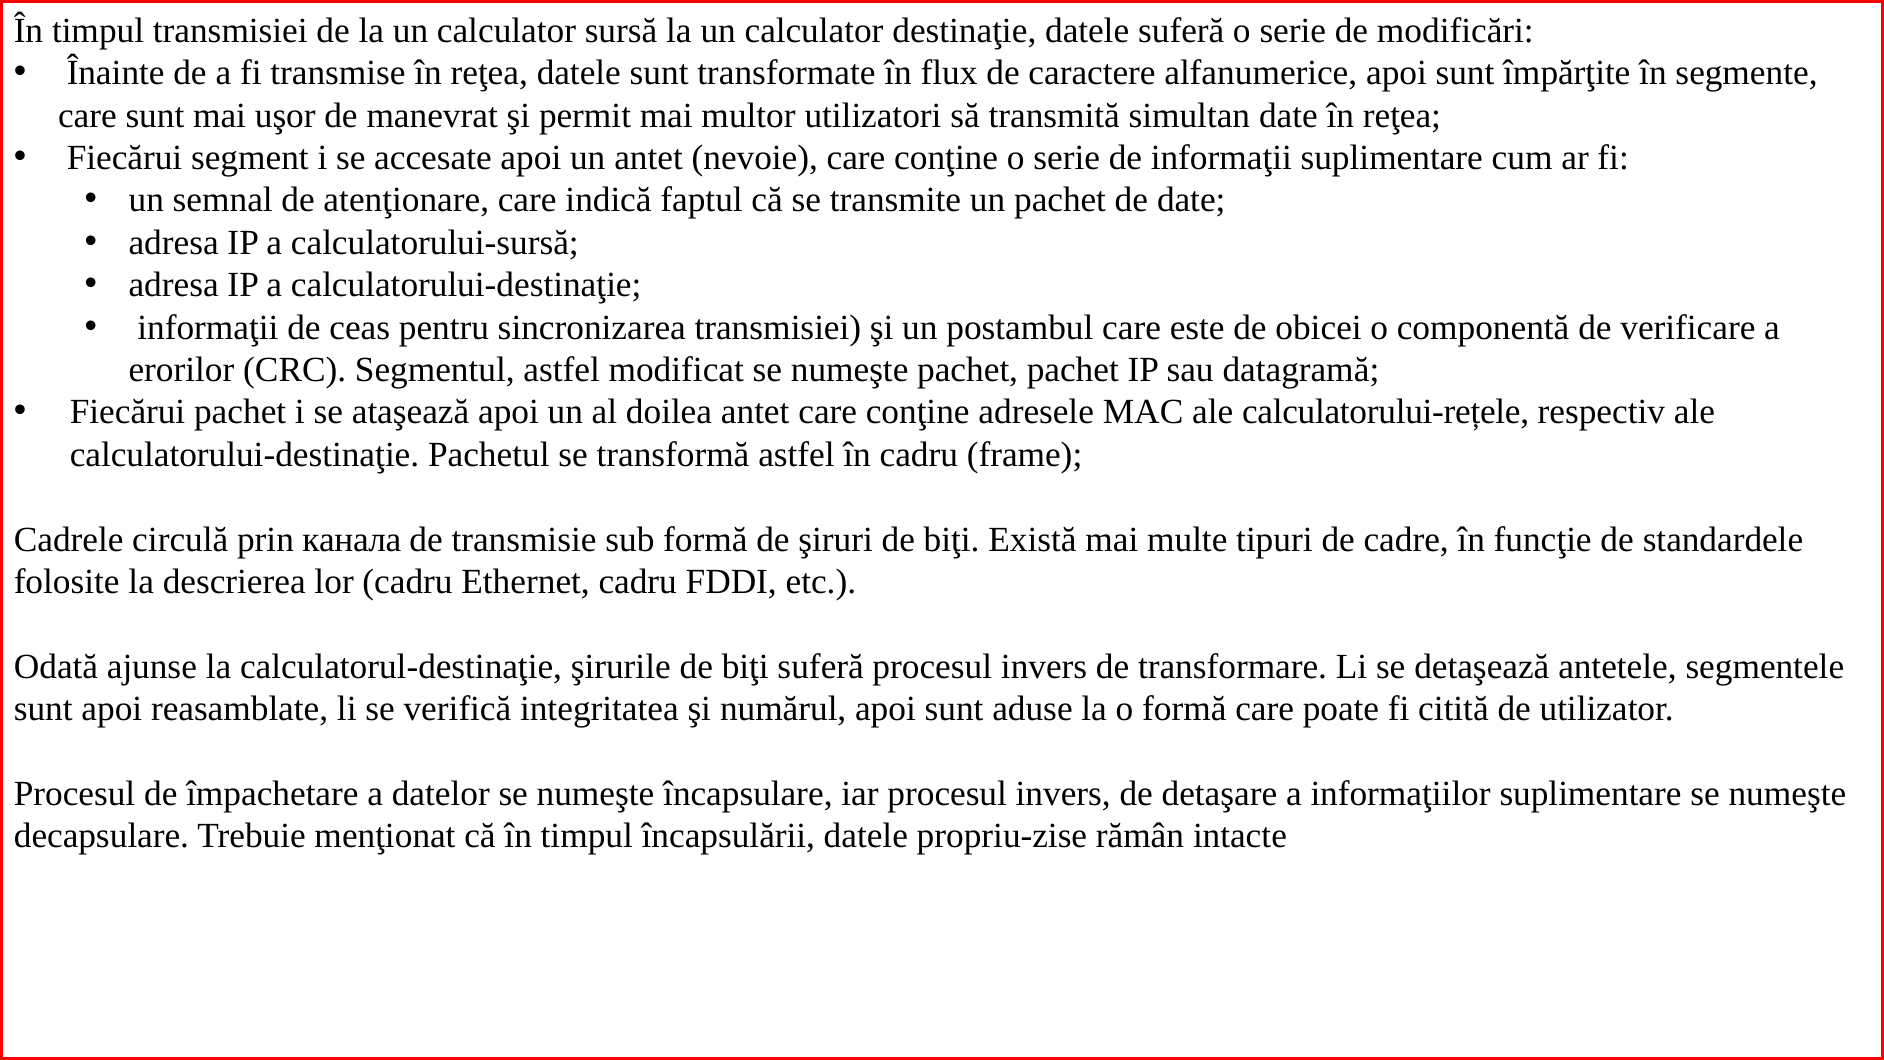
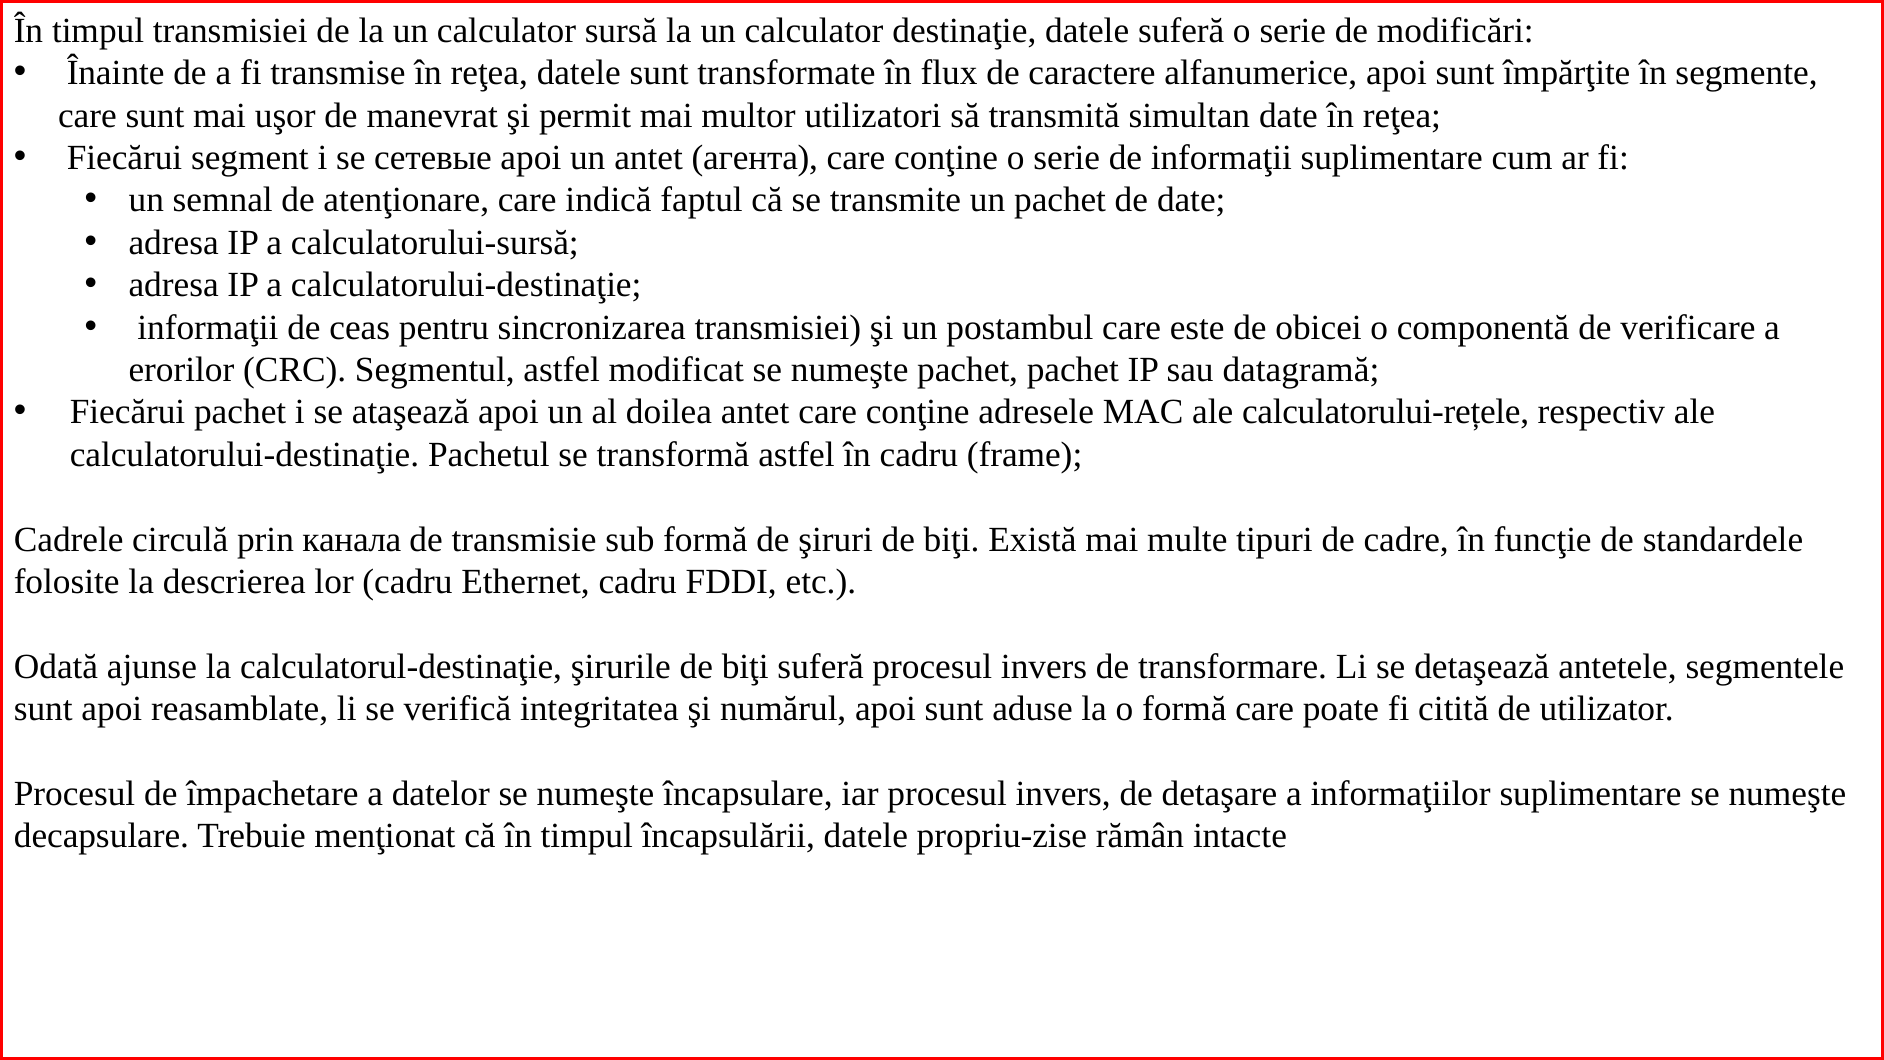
accesate: accesate -> сетевые (433, 158)
nevoie: nevoie -> агента (755, 158)
